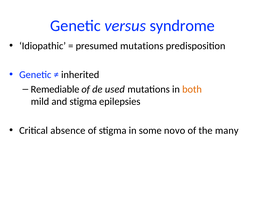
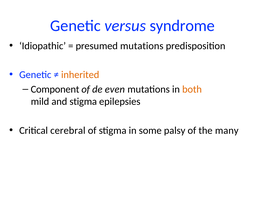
inherited colour: black -> orange (80, 75)
Remediable: Remediable -> Component (55, 89)
used: used -> even (115, 89)
absence: absence -> cerebral (68, 130)
novo: novo -> palsy (175, 130)
